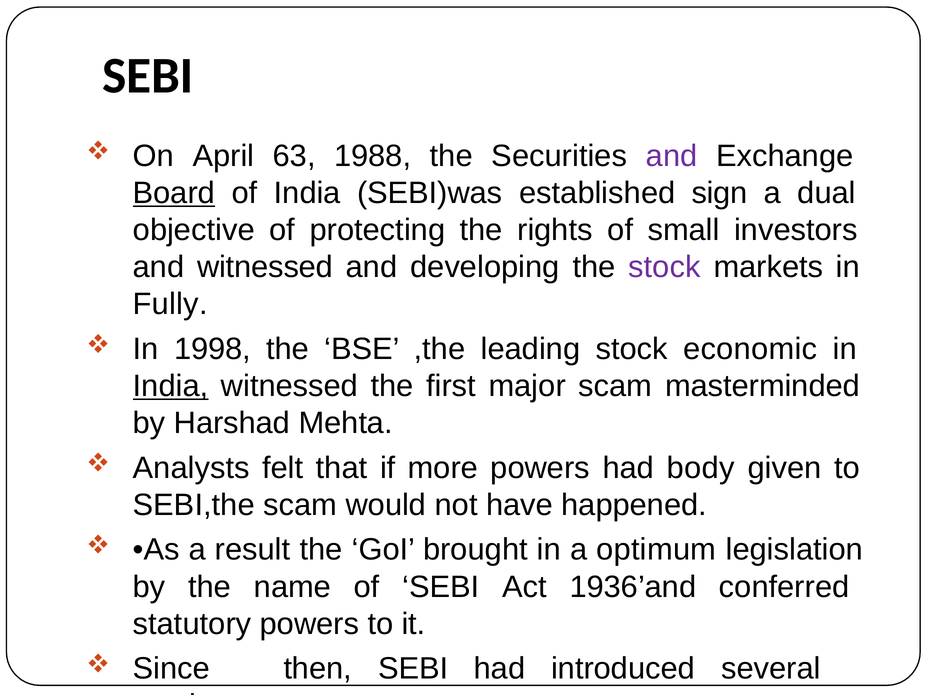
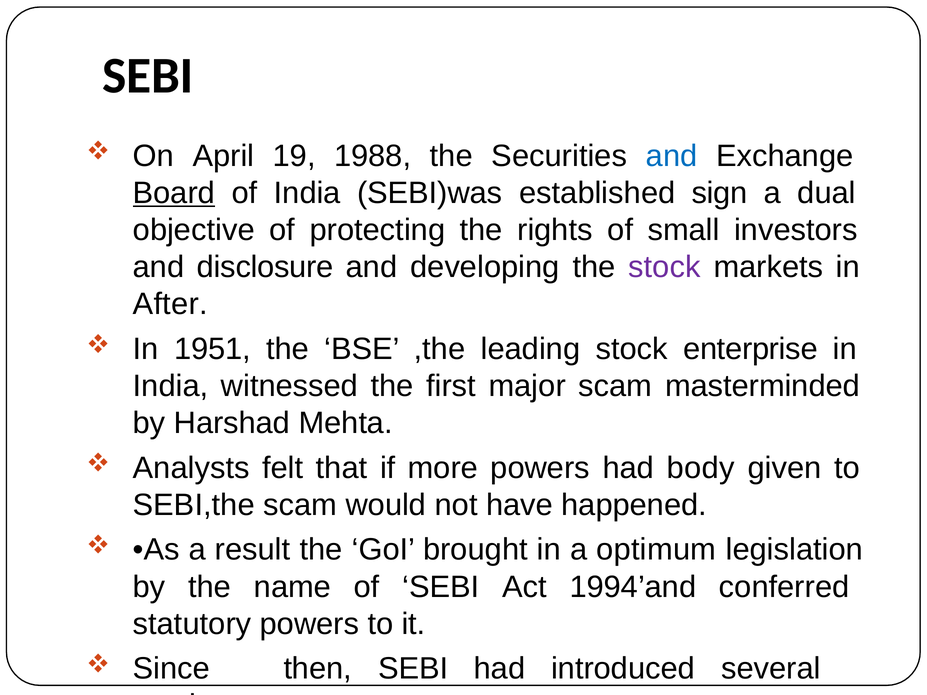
63: 63 -> 19 (294, 156)
and colour: purple -> blue (672, 156)
and witnessed: witnessed -> disclosure (265, 267)
Fully: Fully -> After (170, 304)
1998: 1998 -> 1951 (213, 349)
economic: economic -> enterprise (750, 349)
India underline: present -> none (171, 386)
1936’and: 1936’and -> 1994’and (633, 587)
